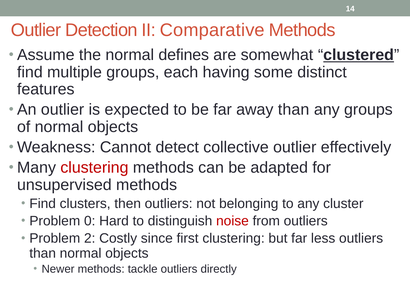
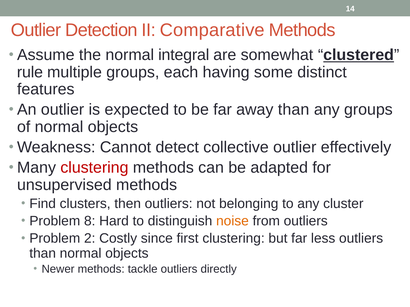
defines: defines -> integral (184, 55)
find: find -> rule (30, 72)
0: 0 -> 8 (90, 221)
noise colour: red -> orange (232, 221)
